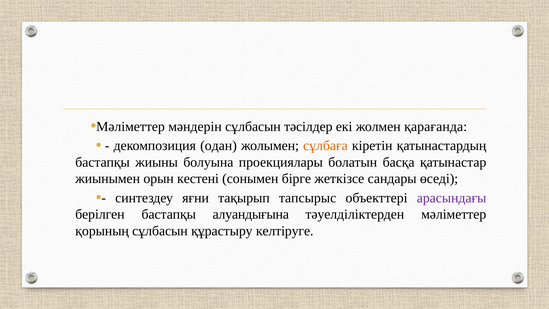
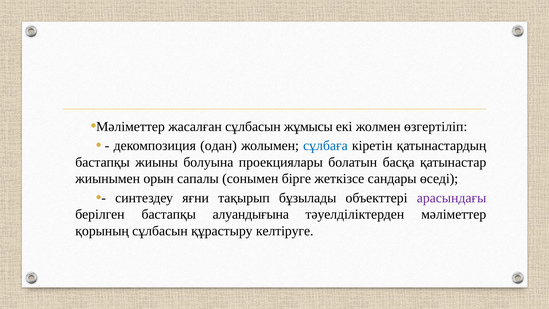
мәндерін: мәндерін -> жасалған (195, 126)
тәсілдер: тәсілдер -> жұмысы (308, 126)
қарағанда: қарағанда -> өзгертіліп (436, 126)
сұлбаға colour: orange -> blue (325, 146)
кестені: кестені -> сапалы (198, 179)
тапсырыс: тапсырыс -> бұзылады (308, 198)
